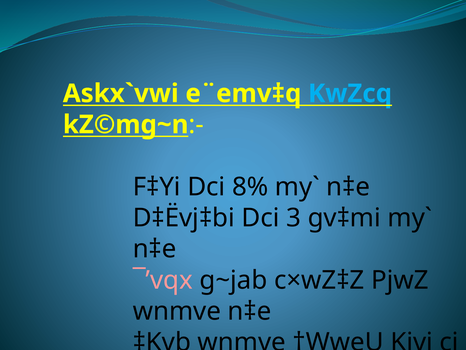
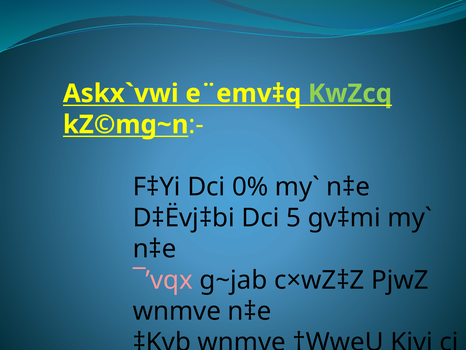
KwZcq colour: light blue -> light green (350, 93)
8%: 8% -> 0% (250, 187)
3: 3 -> 5 (294, 218)
